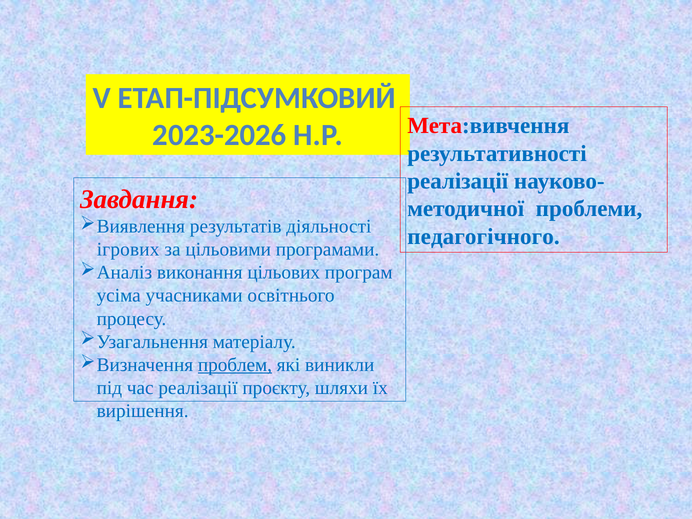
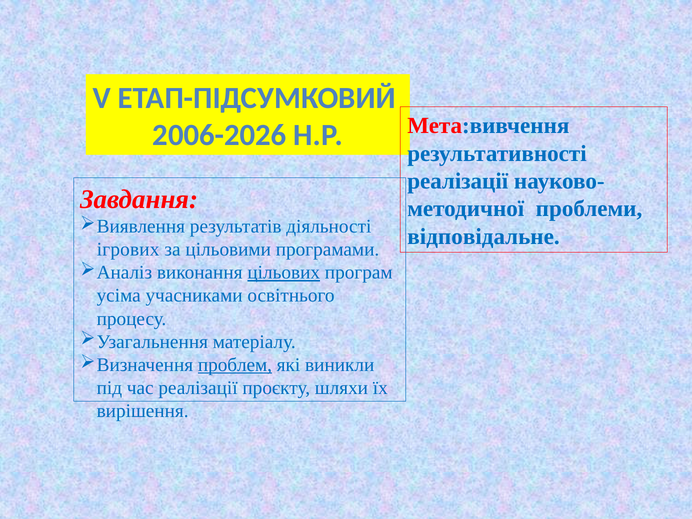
2023-2026: 2023-2026 -> 2006-2026 (219, 135)
педагогічного: педагогічного -> відповідальне (484, 236)
цільових underline: none -> present (284, 273)
